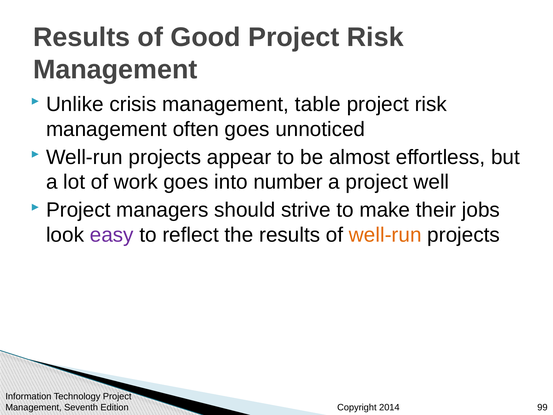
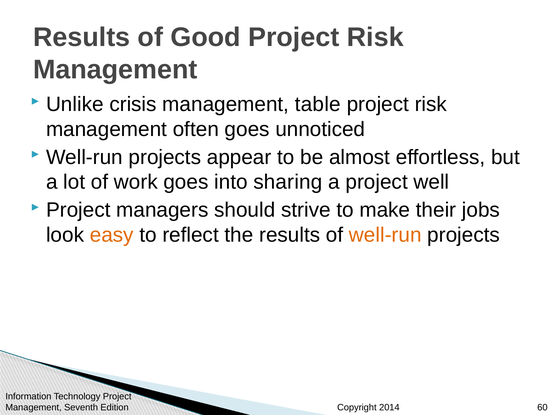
number: number -> sharing (288, 182)
easy colour: purple -> orange (112, 235)
99: 99 -> 60 (542, 407)
